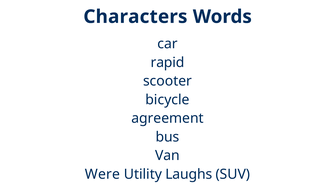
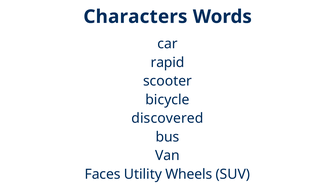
agreement: agreement -> discovered (167, 118)
Were: Were -> Faces (103, 174)
Laughs: Laughs -> Wheels (189, 174)
